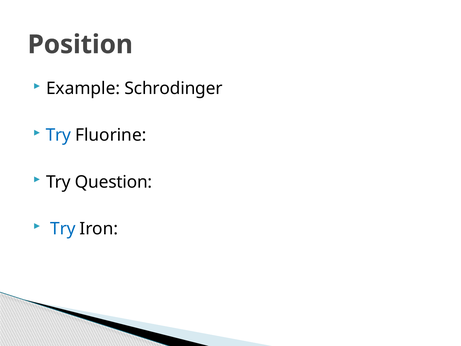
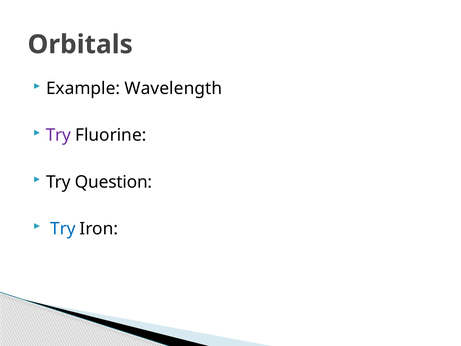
Position: Position -> Orbitals (80, 44)
Schrodinger: Schrodinger -> Wavelength (173, 89)
Try colour: blue -> purple (58, 135)
